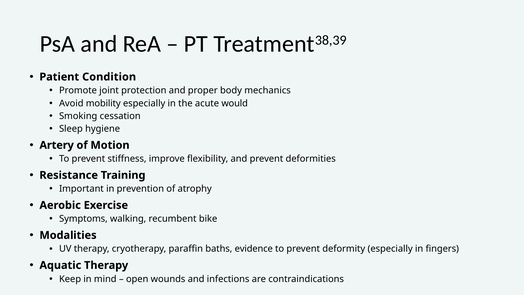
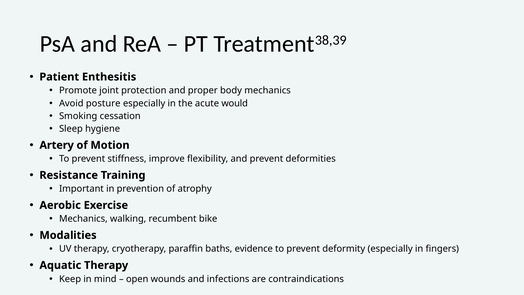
Condition: Condition -> Enthesitis (109, 77)
mobility: mobility -> posture (103, 103)
Symptoms: Symptoms -> Mechanics (83, 219)
